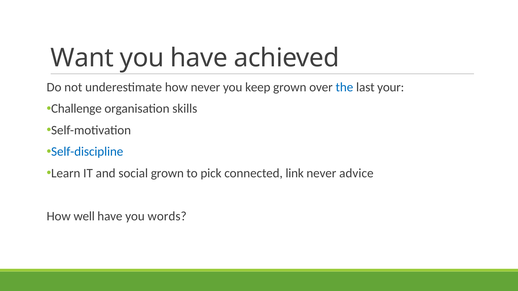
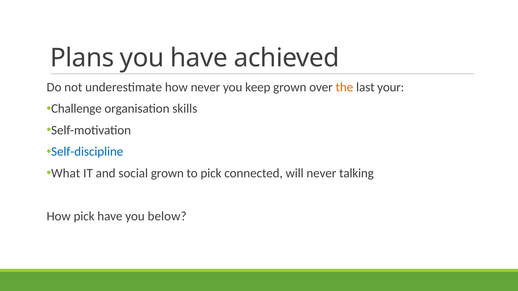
Want: Want -> Plans (82, 58)
the colour: blue -> orange (344, 87)
Learn: Learn -> What (66, 173)
link: link -> will (295, 173)
advice: advice -> talking (357, 173)
How well: well -> pick (84, 216)
words: words -> below (167, 216)
